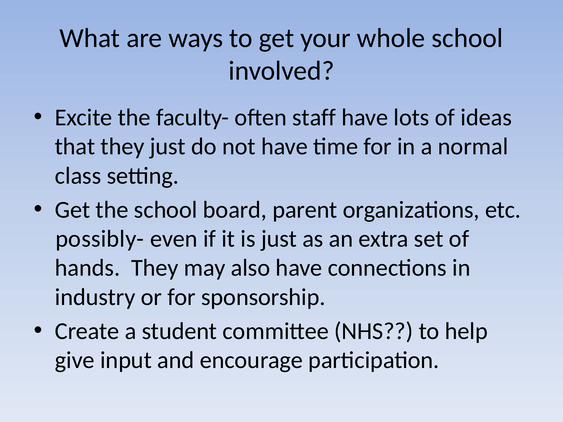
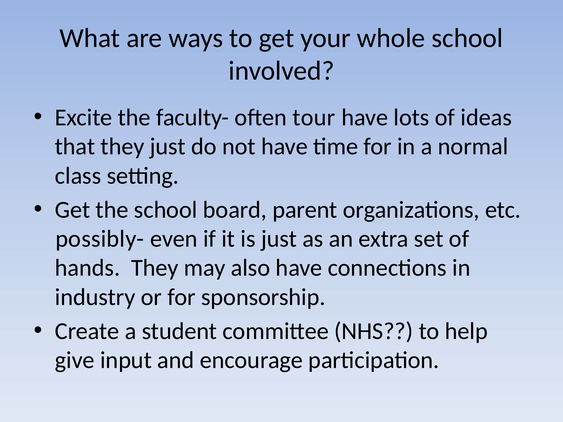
staff: staff -> tour (314, 118)
